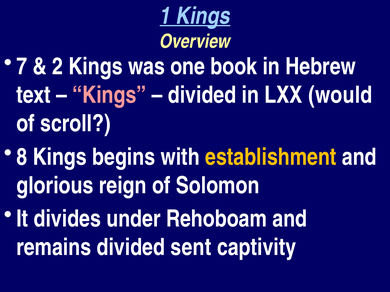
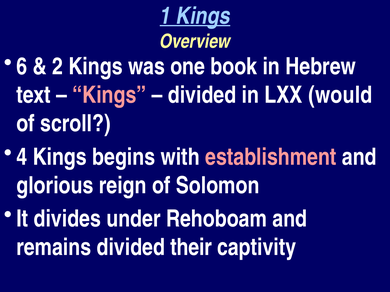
7: 7 -> 6 (22, 67)
8: 8 -> 4 (22, 157)
establishment colour: yellow -> pink (271, 157)
sent: sent -> their (191, 248)
